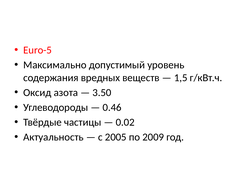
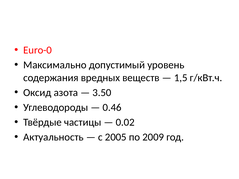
Euro-5: Euro-5 -> Euro-0 (38, 50)
